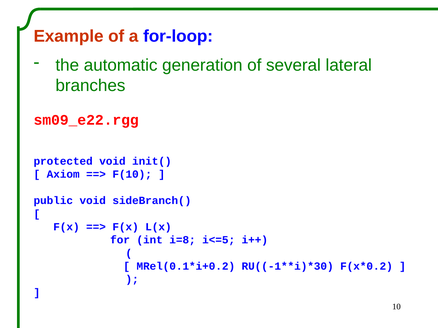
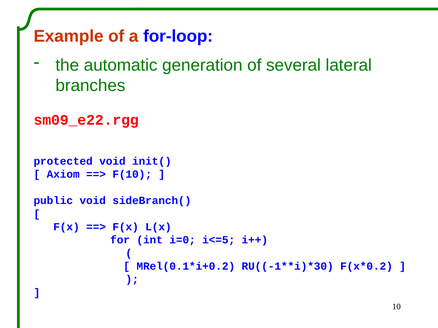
i=8: i=8 -> i=0 (183, 240)
